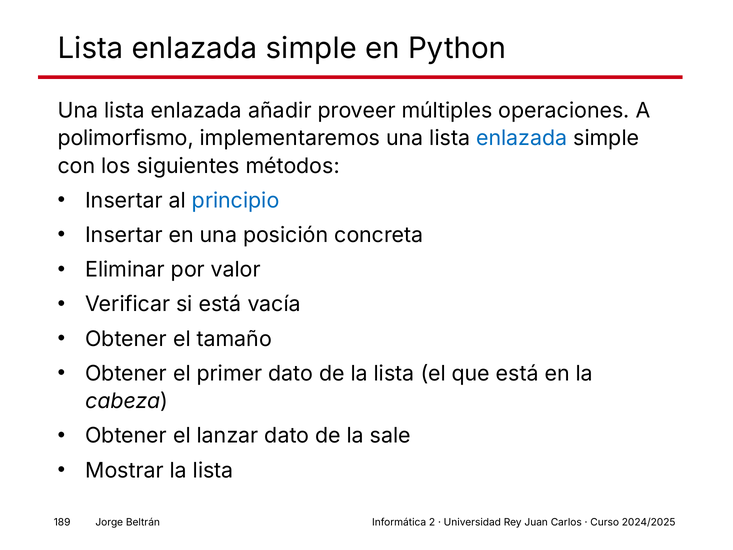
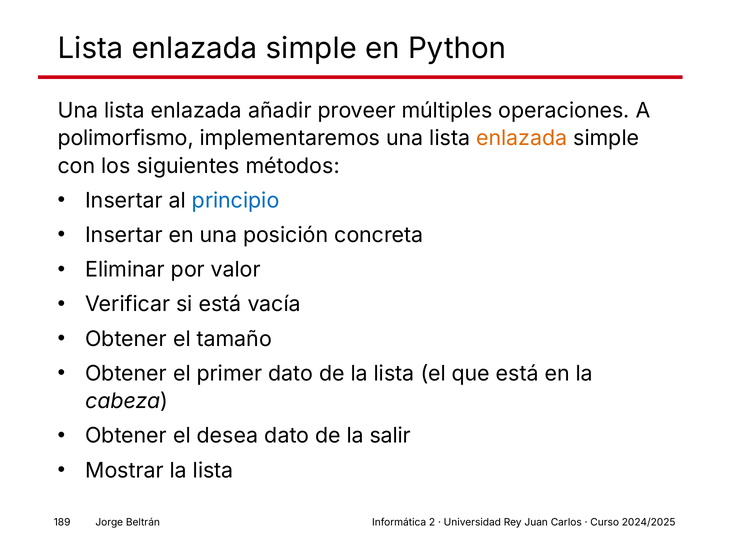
enlazada colour: blue -> orange (522, 138)
lanzar: lanzar -> desea (228, 436)
sale: sale -> salir (390, 436)
